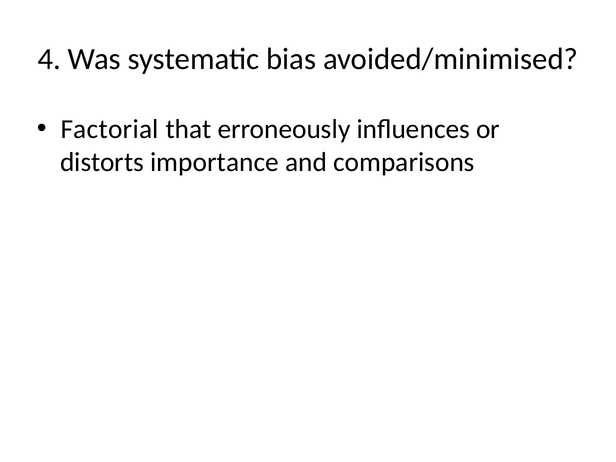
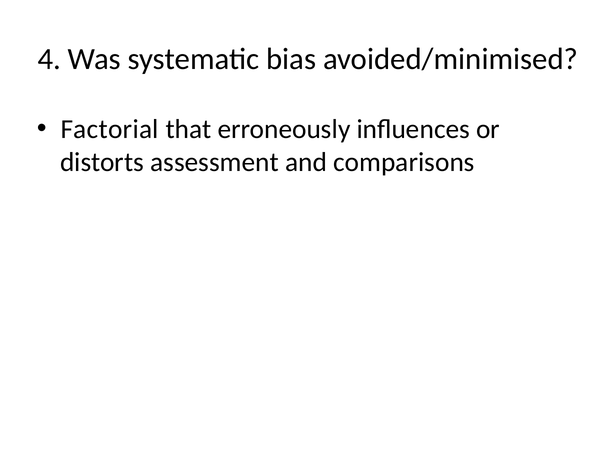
importance: importance -> assessment (215, 162)
